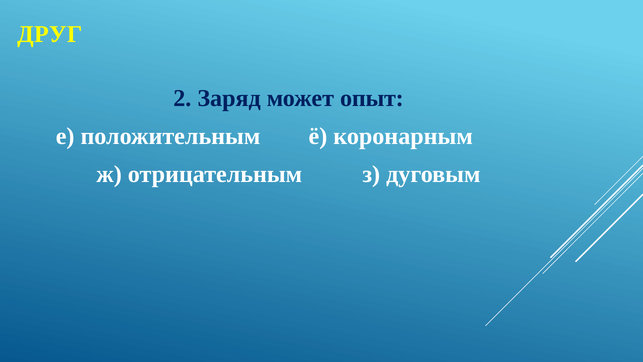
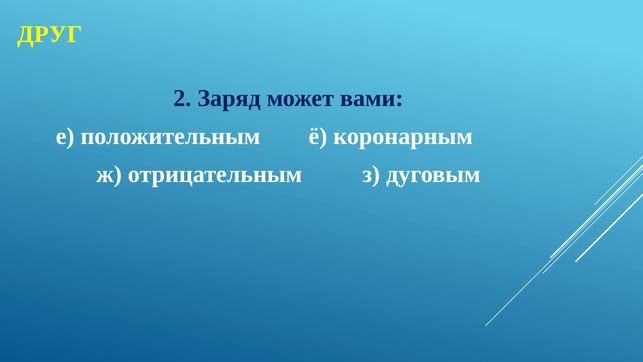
опыт: опыт -> вами (372, 98)
